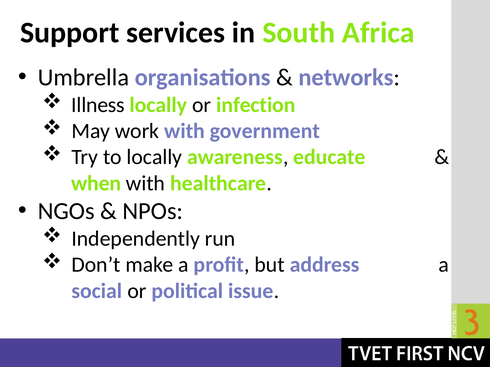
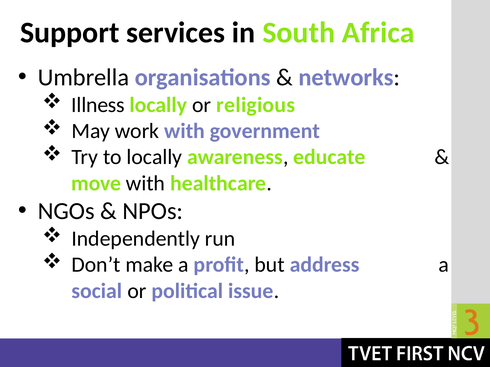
infection: infection -> religious (256, 105)
when: when -> move (96, 183)
